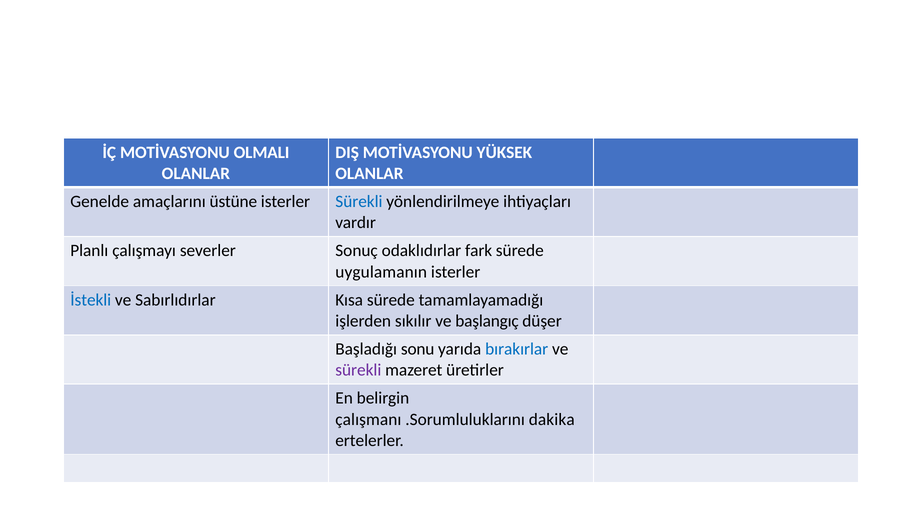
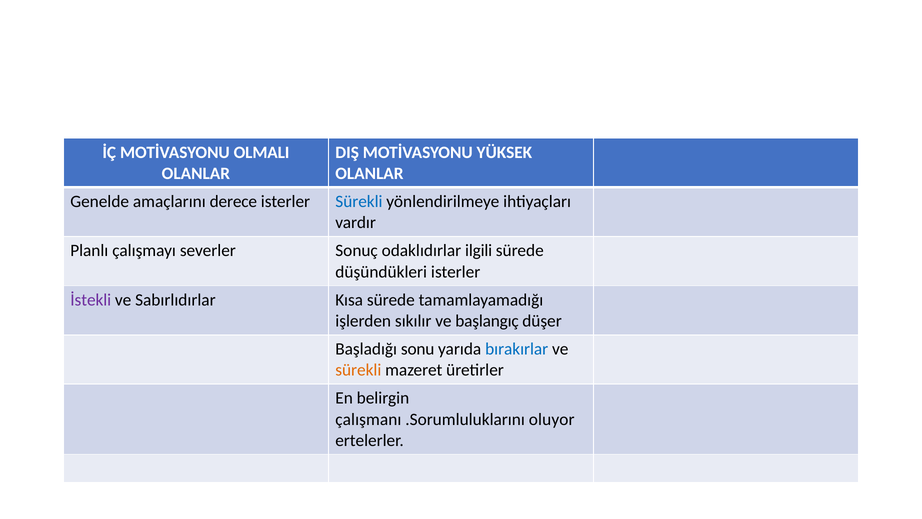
üstüne: üstüne -> derece (233, 201)
fark: fark -> ilgili (479, 251)
uygulamanın: uygulamanın -> düşündükleri (381, 272)
İstekli colour: blue -> purple (91, 300)
sürekli colour: purple -> orange (358, 370)
dakika: dakika -> oluyor (552, 419)
